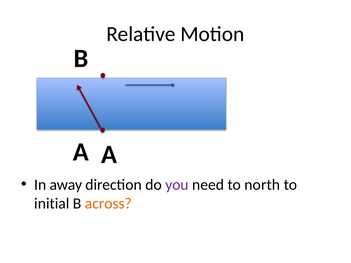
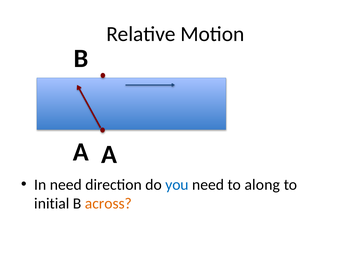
In away: away -> need (66, 185)
you colour: purple -> blue (177, 185)
north: north -> along (262, 185)
